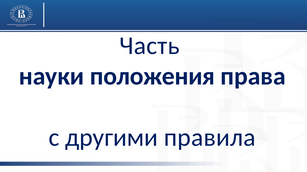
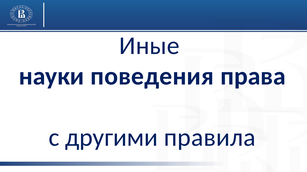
Часть: Часть -> Иные (149, 46)
положения: положения -> поведения (152, 77)
